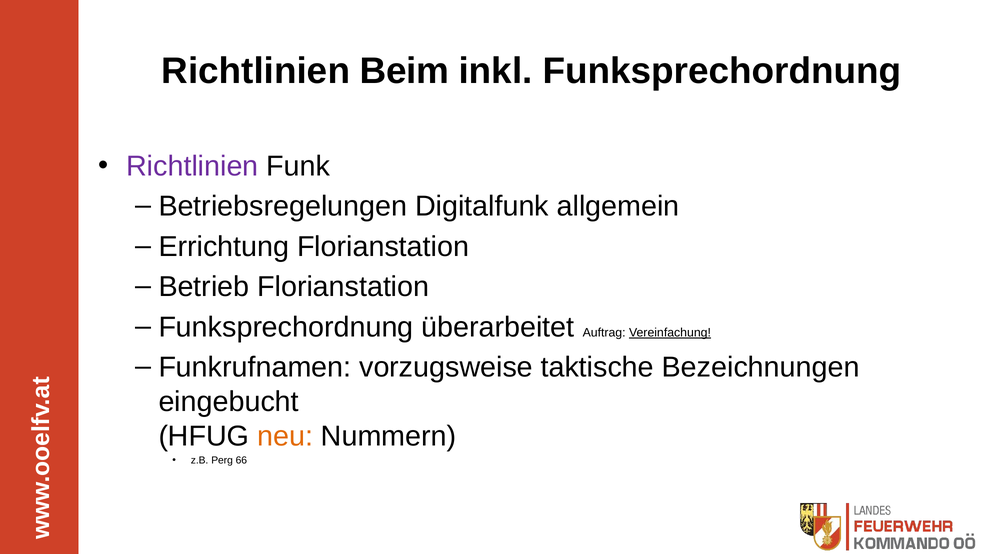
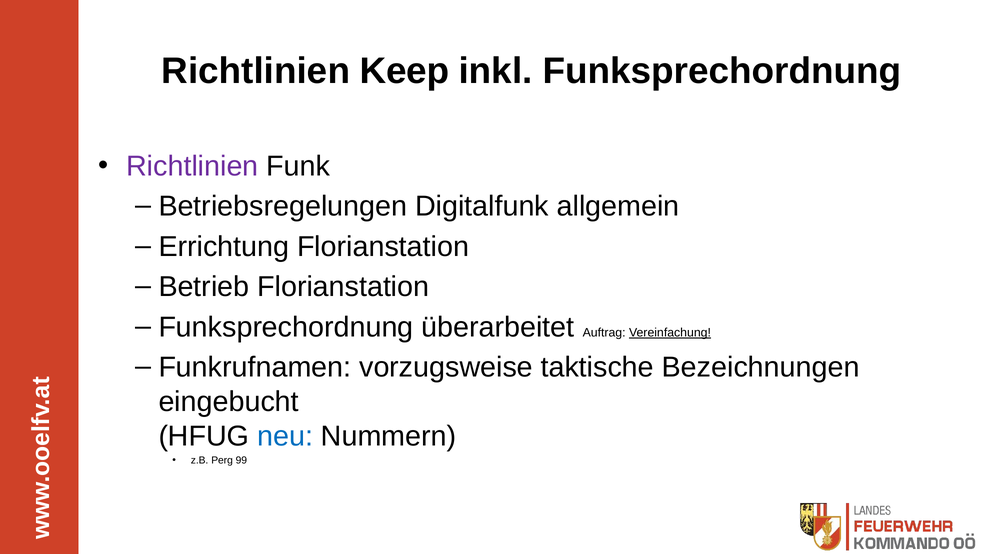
Beim: Beim -> Keep (405, 71)
neu colour: orange -> blue (285, 436)
66: 66 -> 99 (241, 461)
